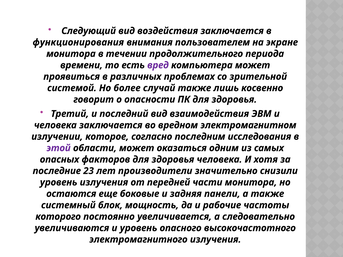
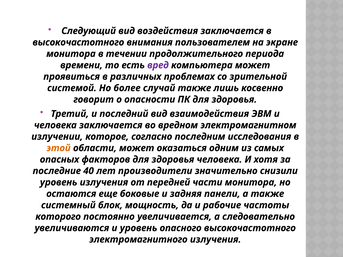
функционирования: функционирования -> высокочастотного (78, 42)
этой colour: purple -> orange (59, 148)
23: 23 -> 40 (89, 171)
